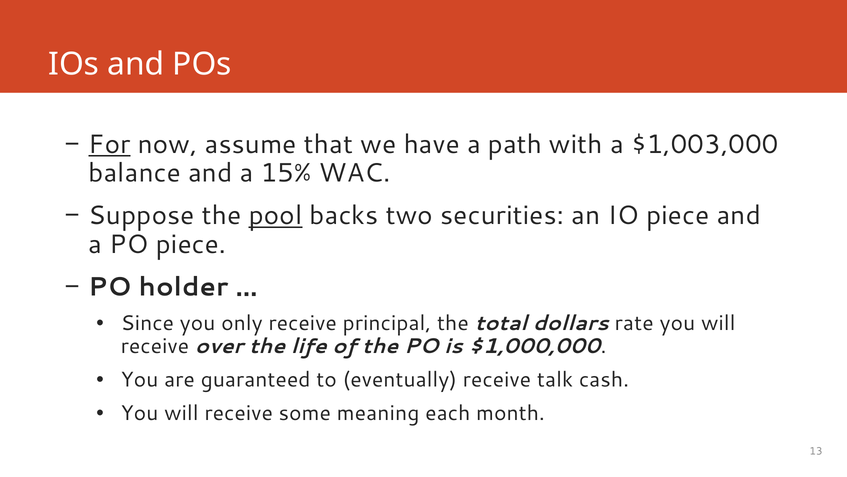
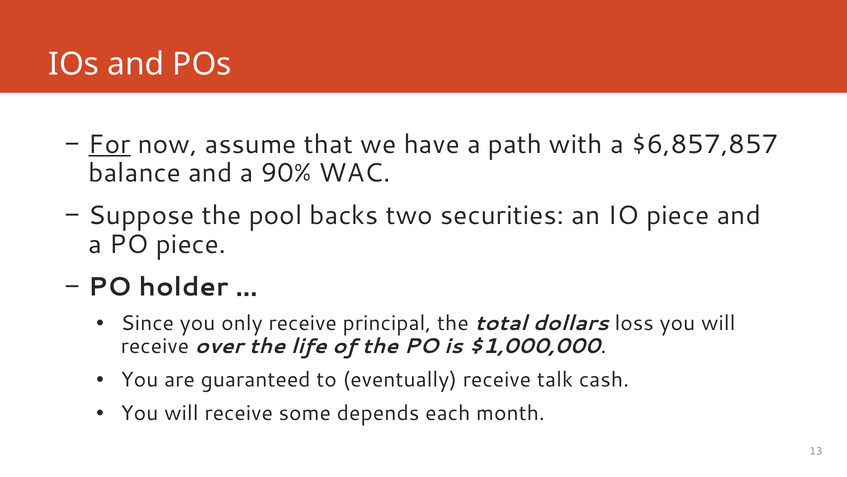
$1,003,000: $1,003,000 -> $6,857,857 (705, 144)
15%: 15% -> 90% (286, 173)
pool underline: present -> none (275, 215)
rate: rate -> loss (634, 323)
meaning: meaning -> depends (378, 413)
